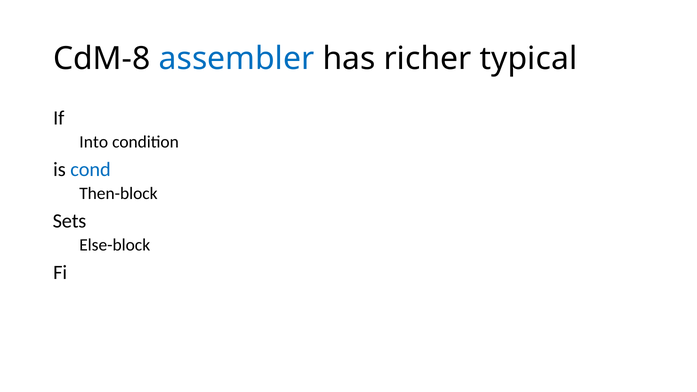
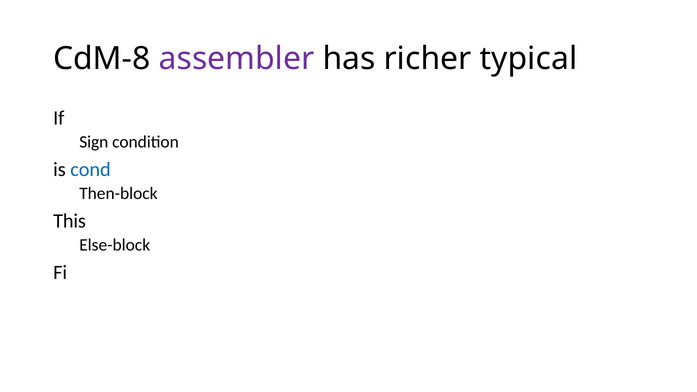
assembler colour: blue -> purple (237, 59)
Into: Into -> Sign (94, 142)
Sets: Sets -> This (70, 221)
